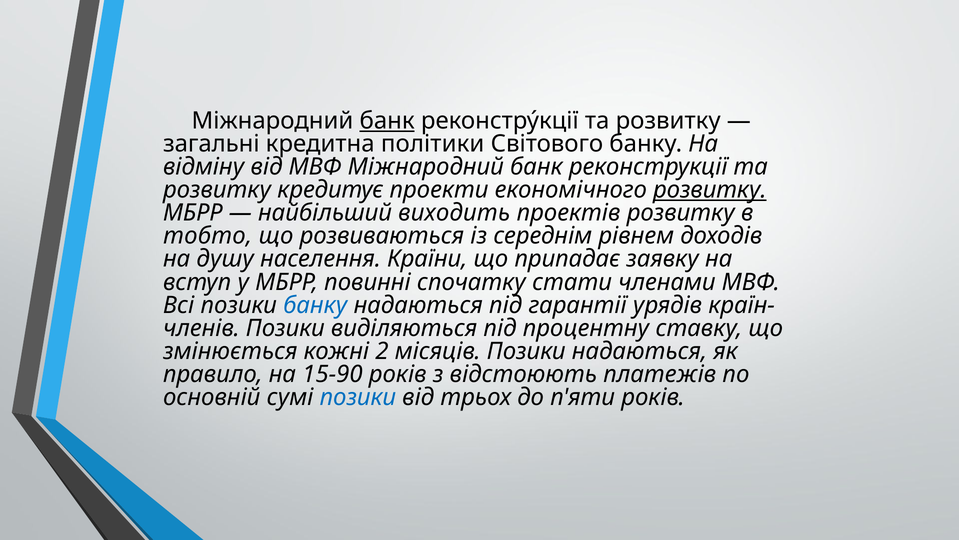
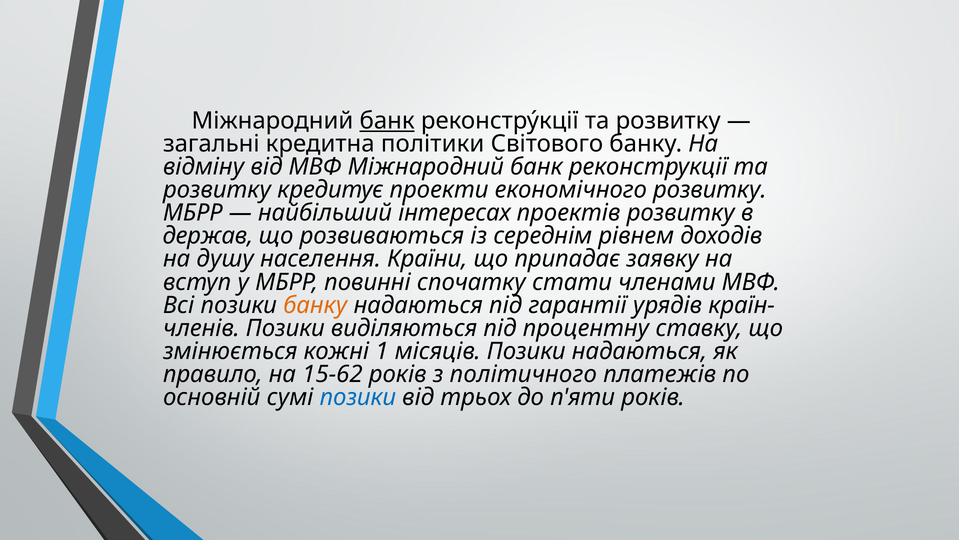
розвитку underline: present -> none (710, 190)
виходить: виходить -> інтересах (454, 213)
тобто: тобто -> держав (208, 236)
банку colour: blue -> orange (315, 305)
2: 2 -> 1 (382, 351)
15-90: 15-90 -> 15-62 (332, 374)
відстоюють: відстоюють -> політичного (523, 374)
